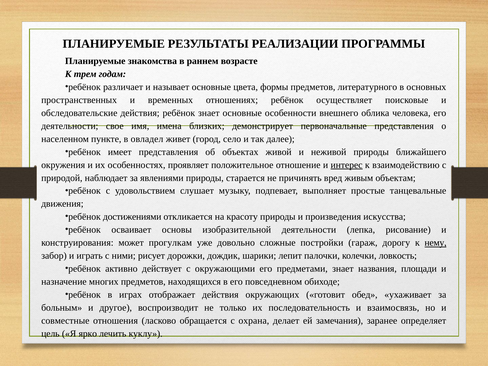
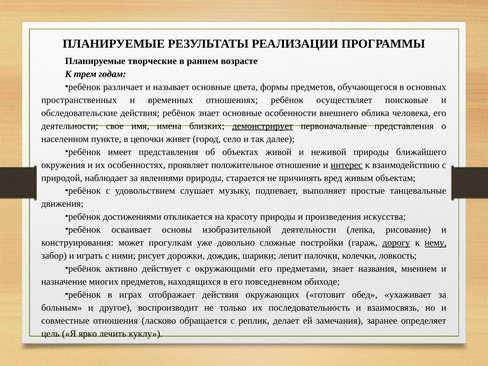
знакомства: знакомства -> творческие (152, 61)
литературного: литературного -> обучающегося (367, 87)
демонстрирует underline: none -> present (263, 126)
овладел: овладел -> цепочки (147, 139)
дорогу underline: none -> present (396, 243)
площади: площади -> мнением (419, 269)
охрана: охрана -> реплик (254, 321)
